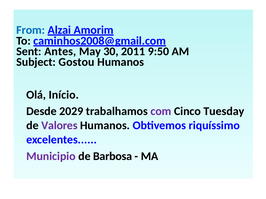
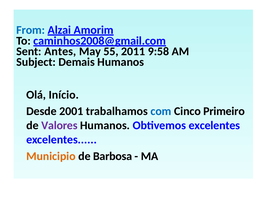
30: 30 -> 55 (111, 52)
9:50: 9:50 -> 9:58 (158, 52)
Gostou: Gostou -> Demais (77, 62)
2029: 2029 -> 2001 (71, 112)
com colour: purple -> blue (161, 112)
Tuesday: Tuesday -> Primeiro (224, 112)
Obtivemos riquíssimo: riquíssimo -> excelentes (214, 126)
Municipio colour: purple -> orange (51, 157)
